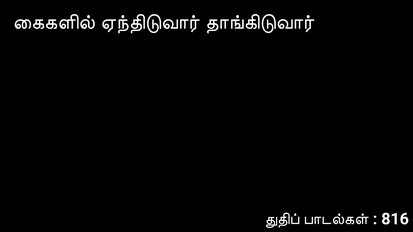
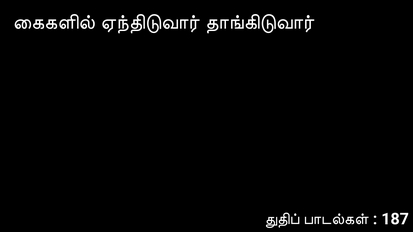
816: 816 -> 187 (395, 219)
